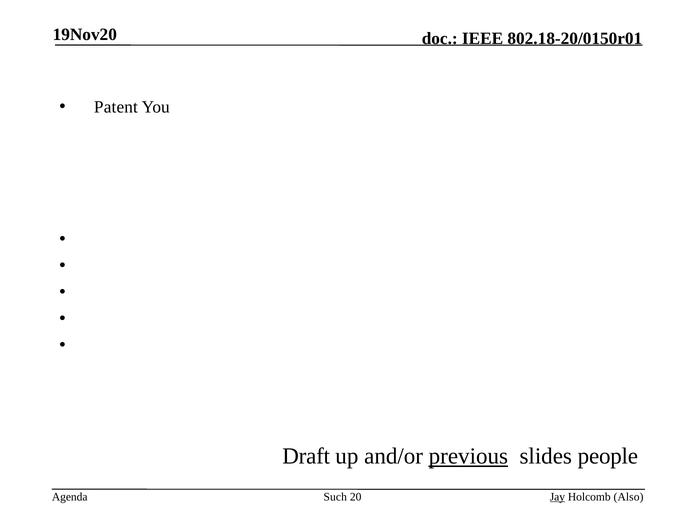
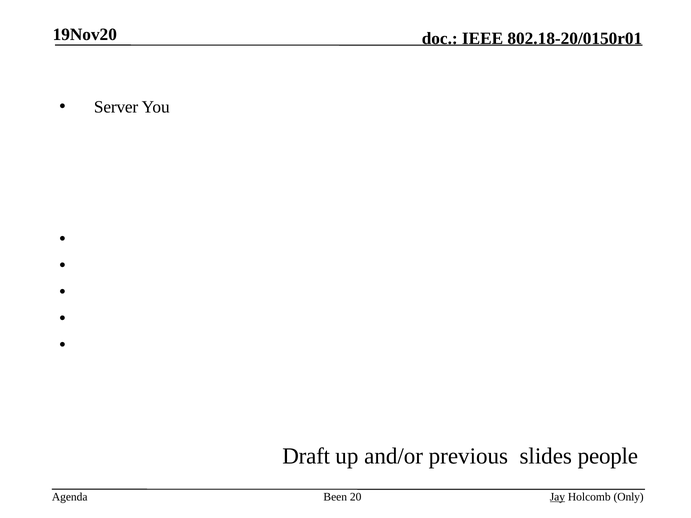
Patent: Patent -> Server (116, 107)
previous underline: present -> none (468, 456)
Such: Such -> Been (335, 497)
Also: Also -> Only (629, 497)
